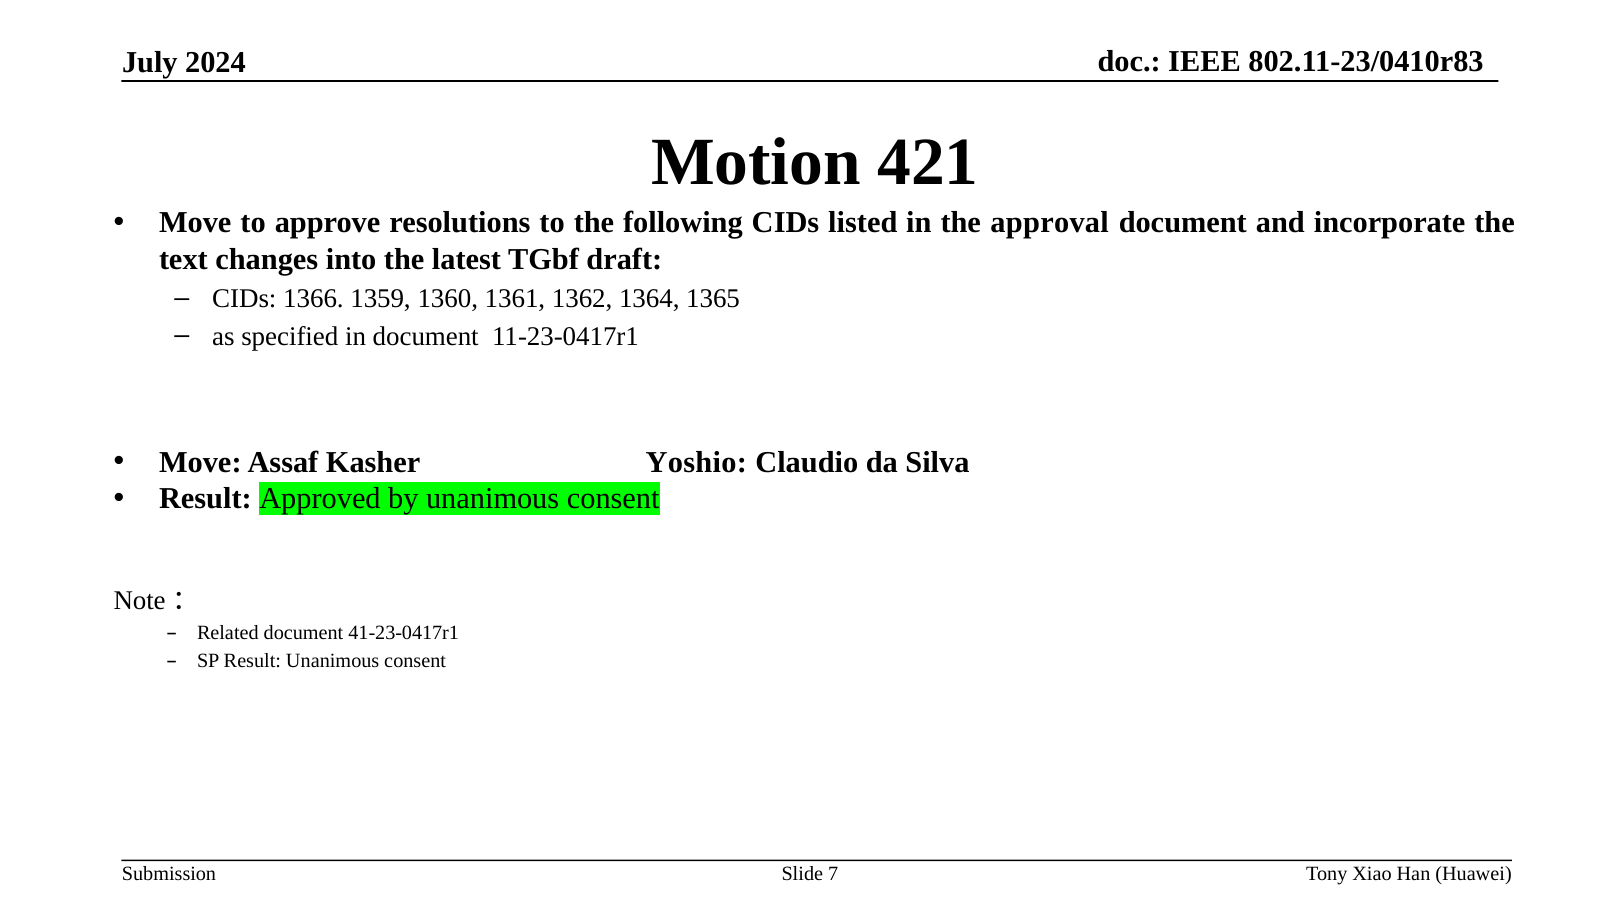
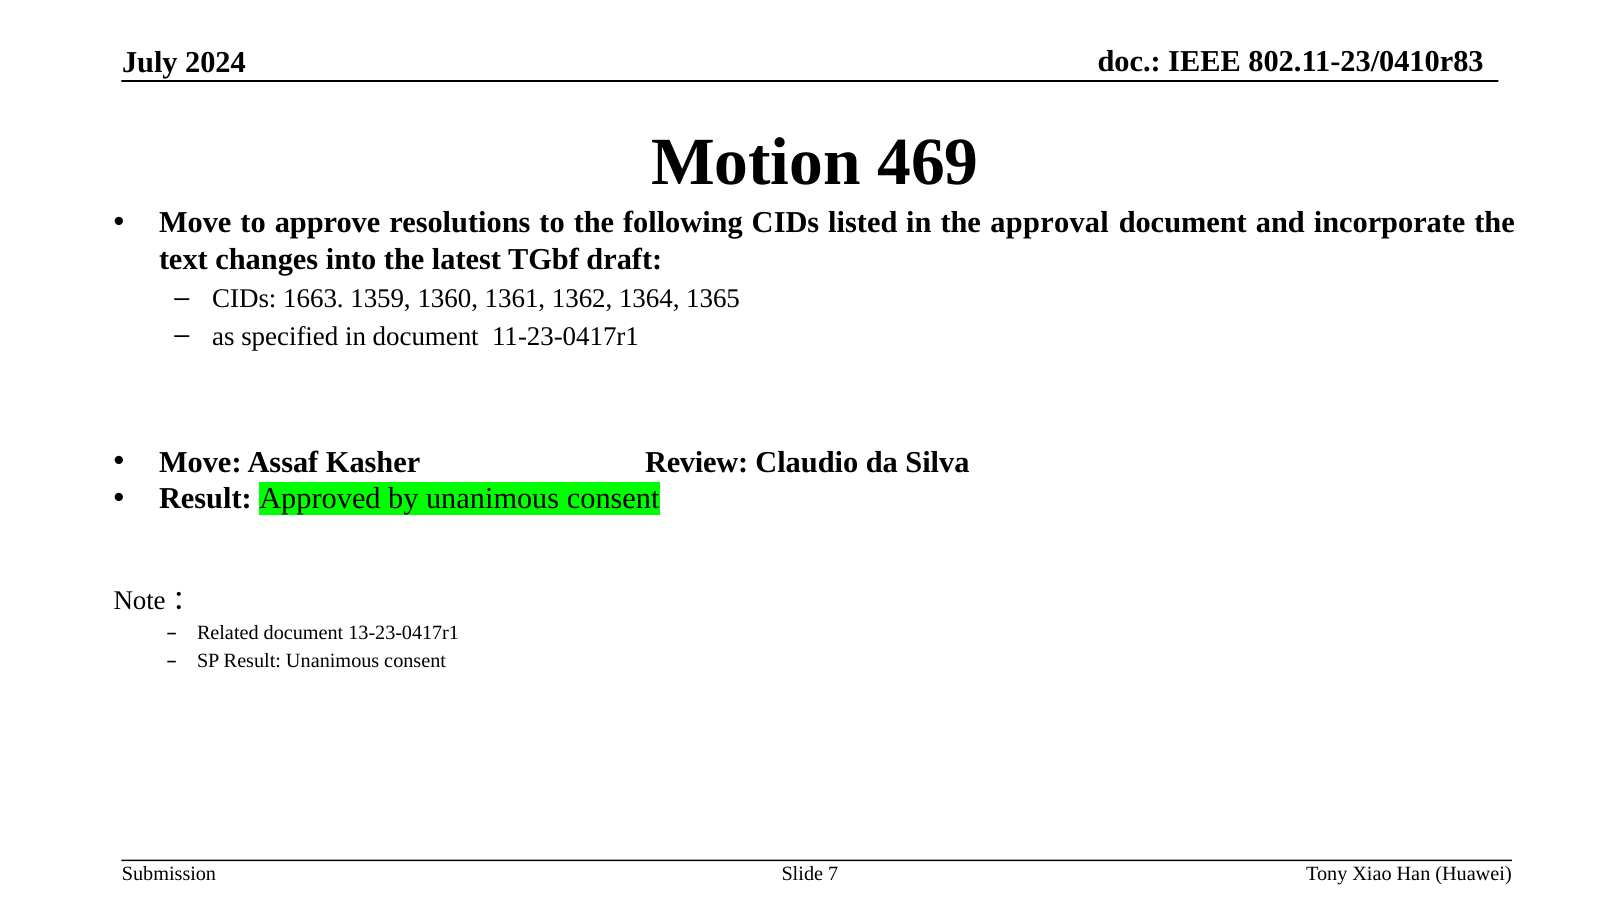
421: 421 -> 469 (928, 163)
1366: 1366 -> 1663 (313, 299)
Yoshio: Yoshio -> Review (697, 462)
41-23-0417r1: 41-23-0417r1 -> 13-23-0417r1 (404, 633)
